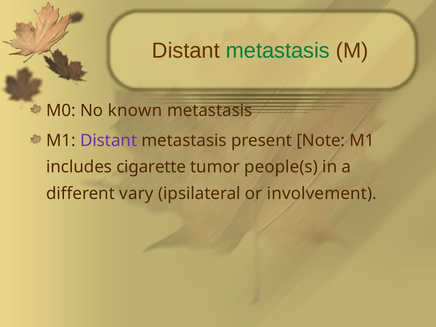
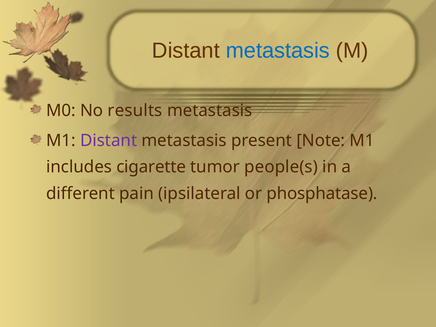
metastasis colour: green -> blue (278, 51)
known: known -> results (135, 110)
vary: vary -> pain (137, 193)
involvement: involvement -> phosphatase (322, 193)
